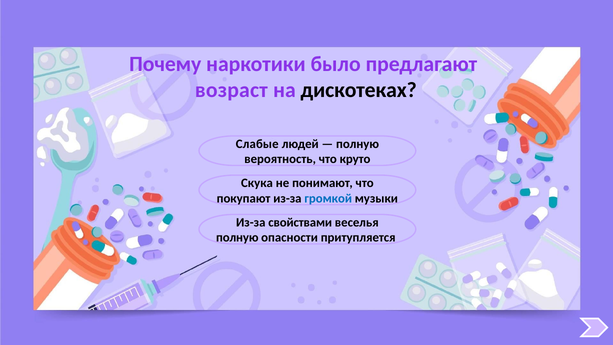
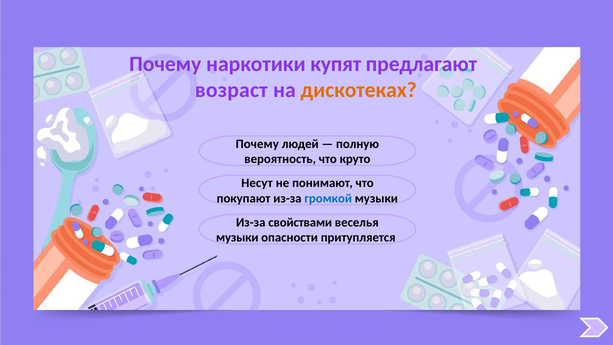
было: было -> купят (336, 64)
дискотеках colour: black -> orange (359, 90)
Слабые: Слабые -> Почему (257, 144)
Скука: Скука -> Несут (257, 183)
полную: полную -> музыки (237, 238)
